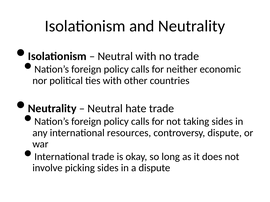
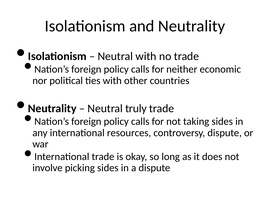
hate: hate -> truly (136, 109)
